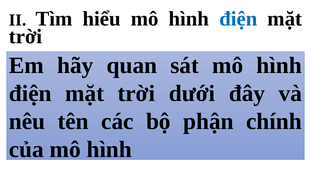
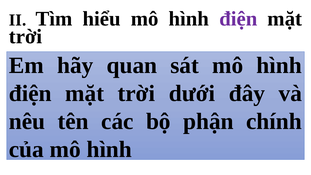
điện colour: blue -> purple (238, 19)
